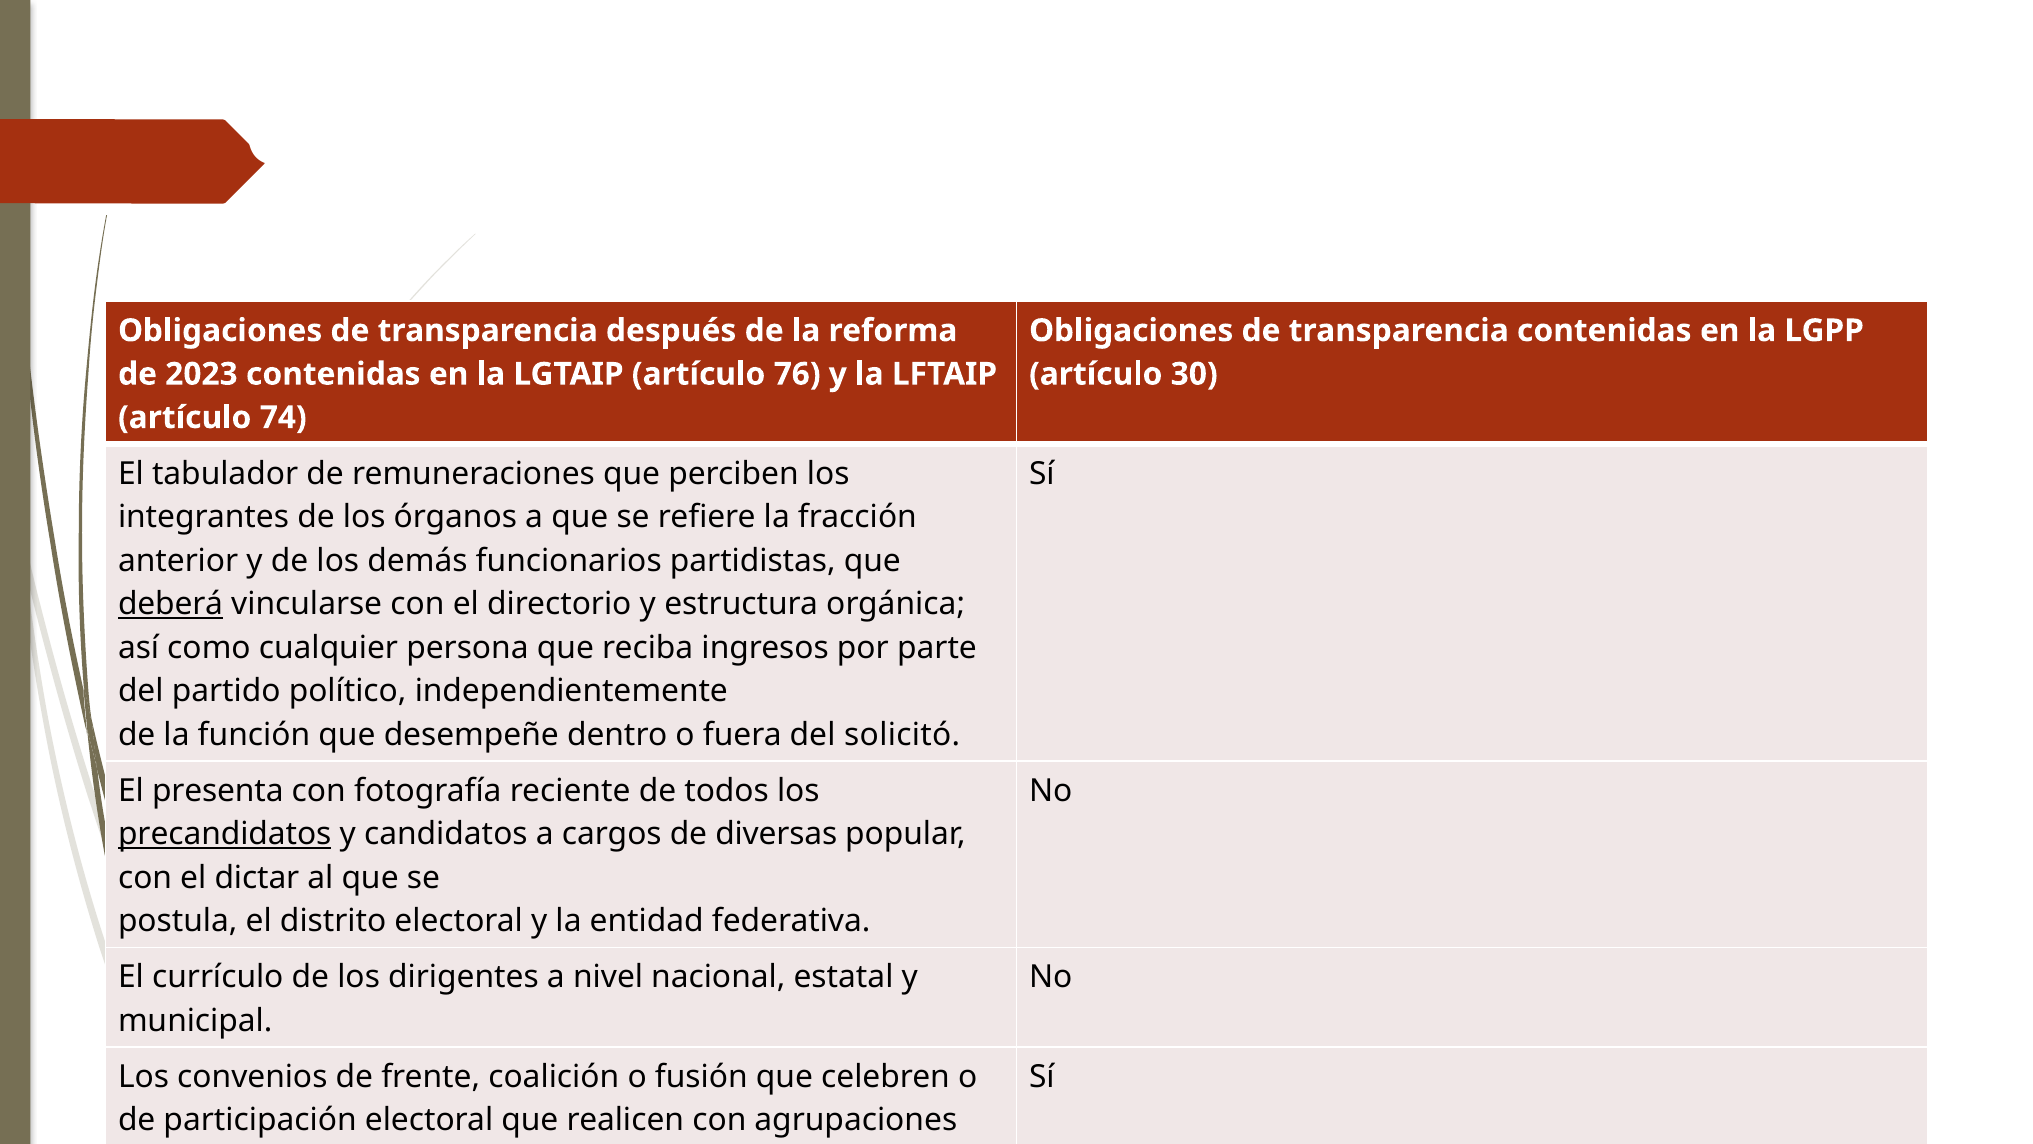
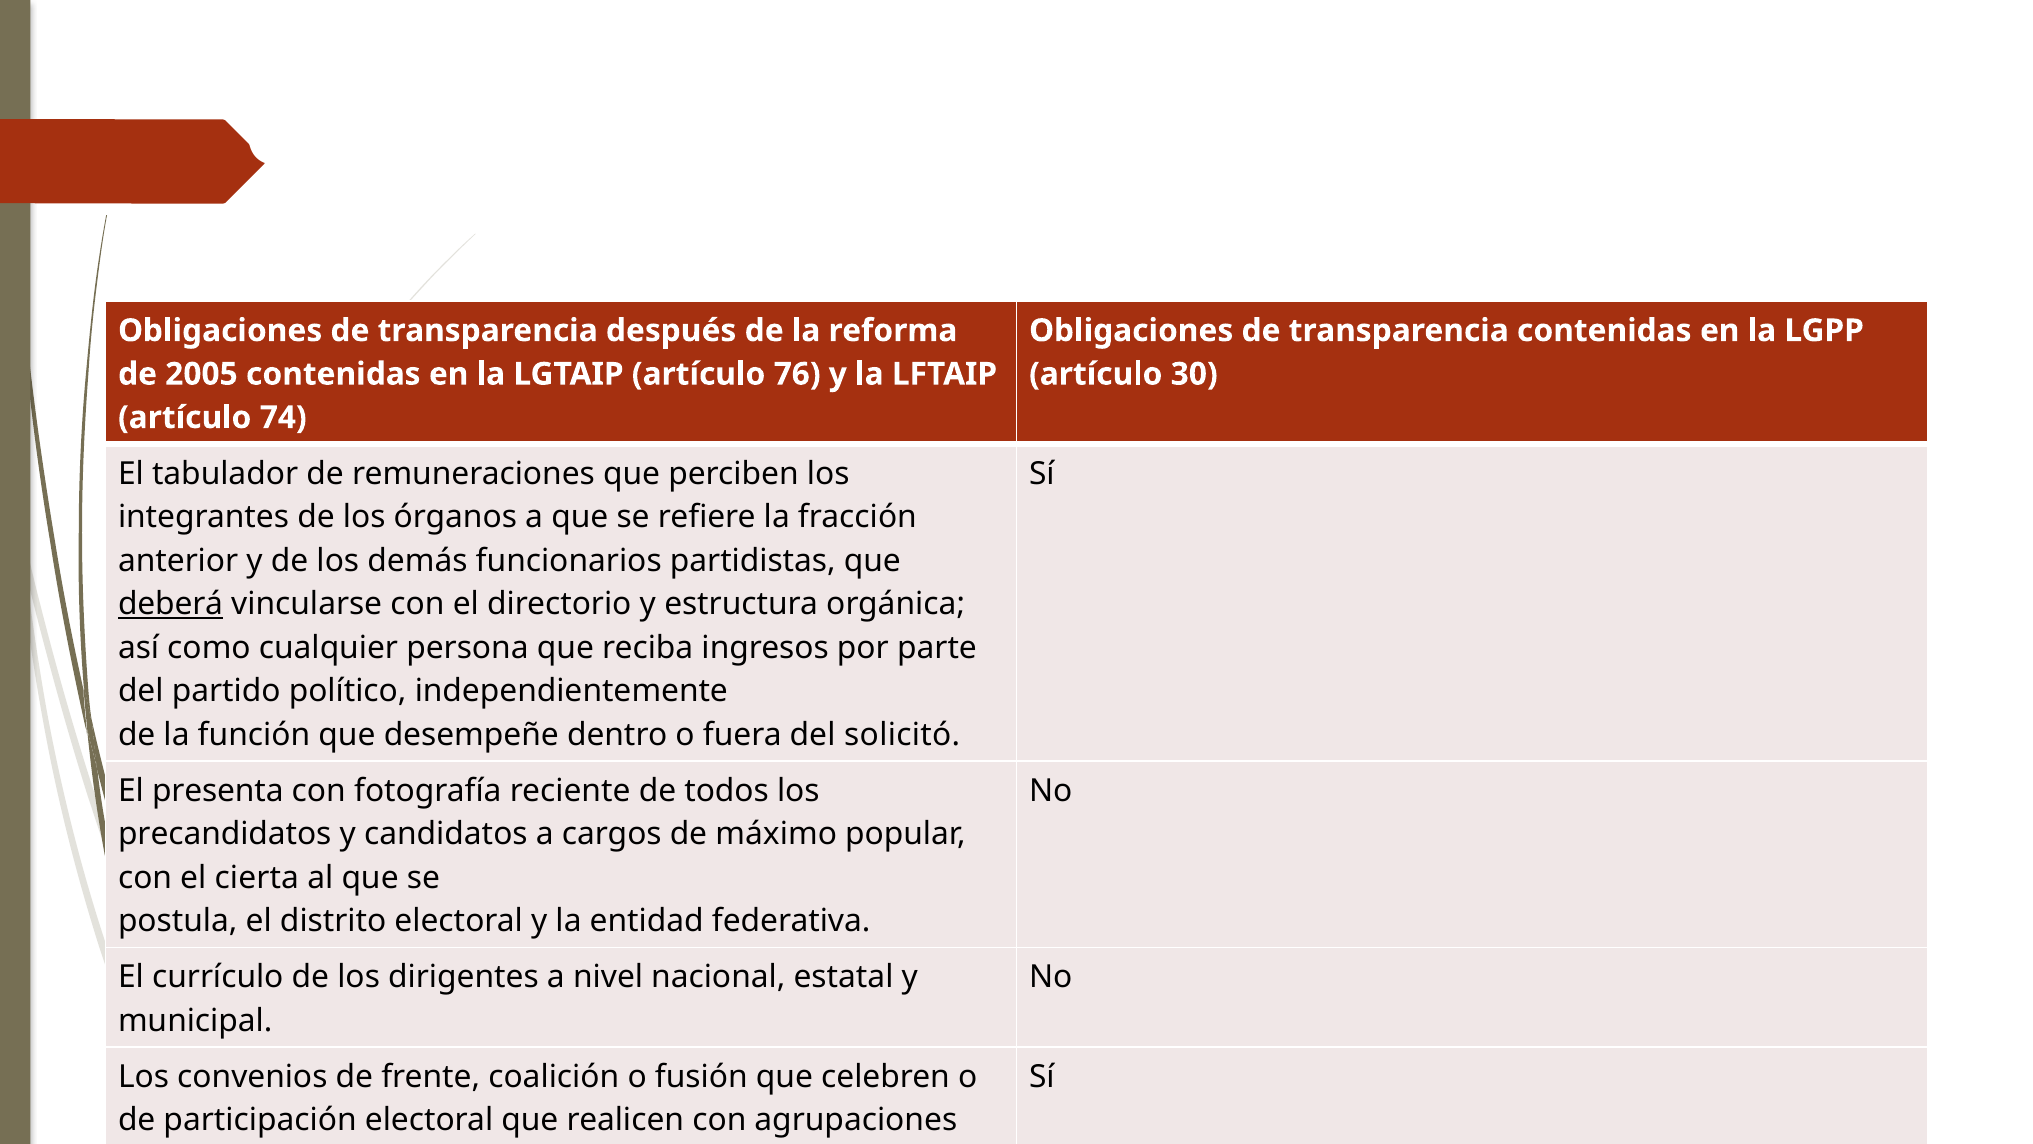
2023: 2023 -> 2005 (201, 374)
precandidatos underline: present -> none (225, 834)
diversas: diversas -> máximo (776, 834)
dictar: dictar -> cierta (257, 877)
